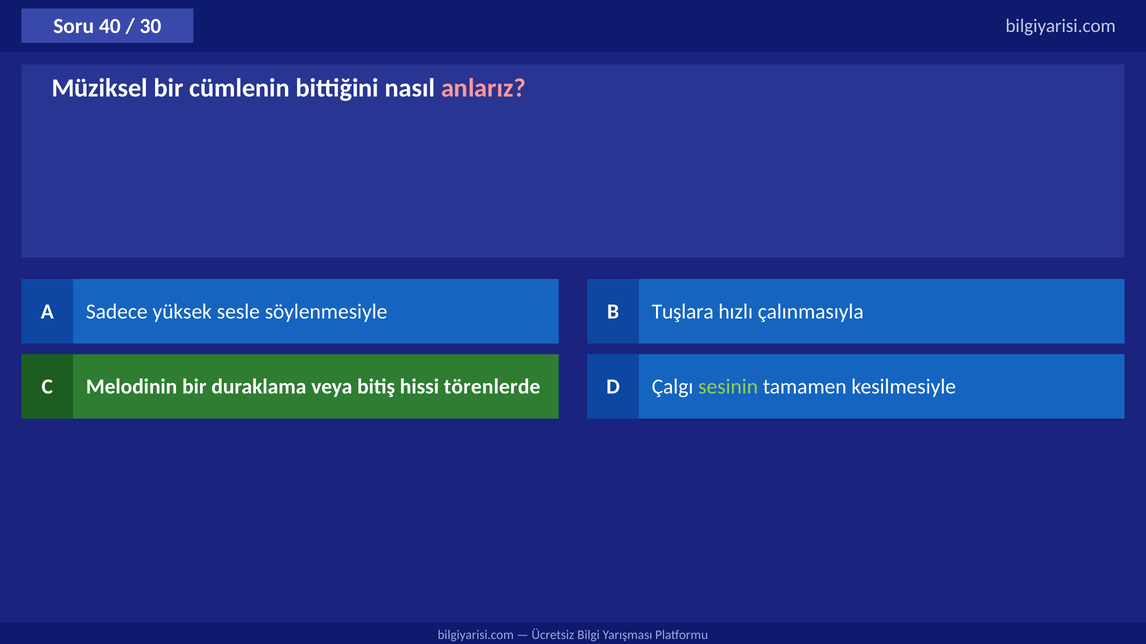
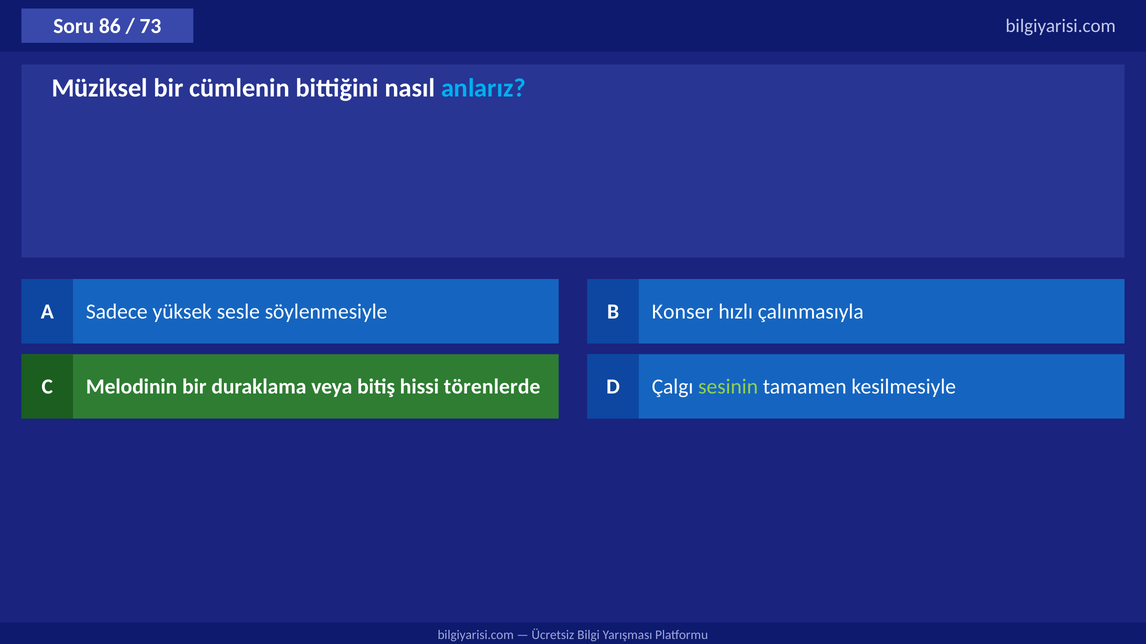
40: 40 -> 86 (110, 26)
30: 30 -> 73 (150, 26)
anlarız colour: pink -> light blue (483, 88)
Tuşlara: Tuşlara -> Konser (683, 312)
